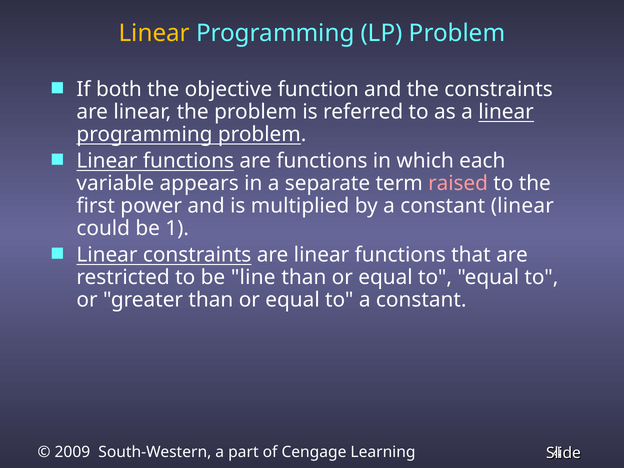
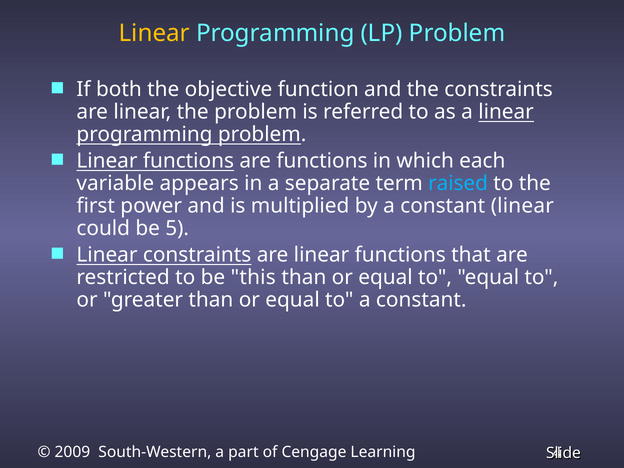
raised colour: pink -> light blue (458, 184)
1: 1 -> 5 (177, 228)
line: line -> this (253, 277)
